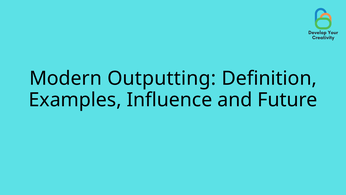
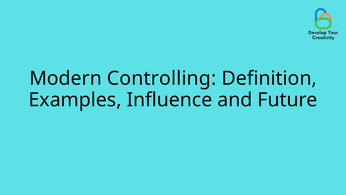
Outputting: Outputting -> Controlling (162, 78)
